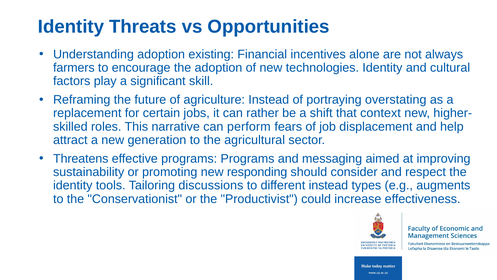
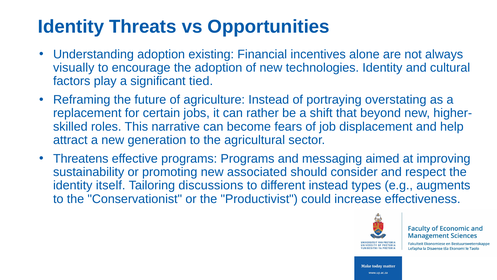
farmers: farmers -> visually (74, 68)
skill: skill -> tied (201, 81)
context: context -> beyond (381, 113)
perform: perform -> become (249, 126)
responding: responding -> associated (257, 172)
tools: tools -> itself (111, 185)
